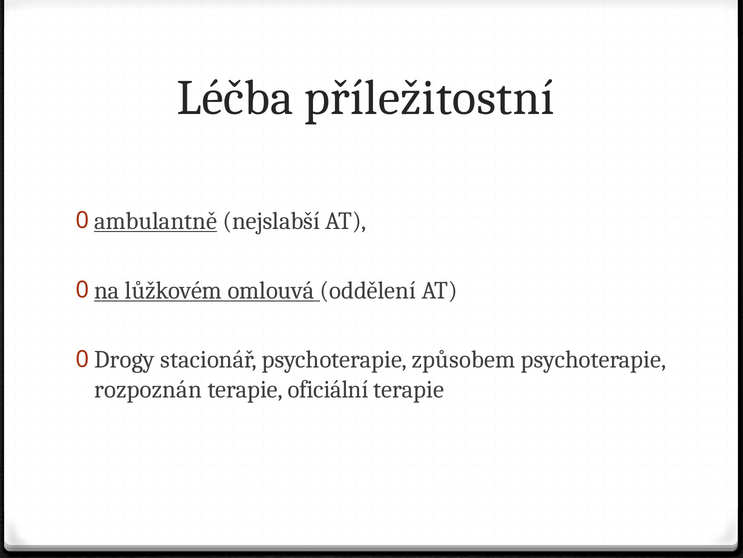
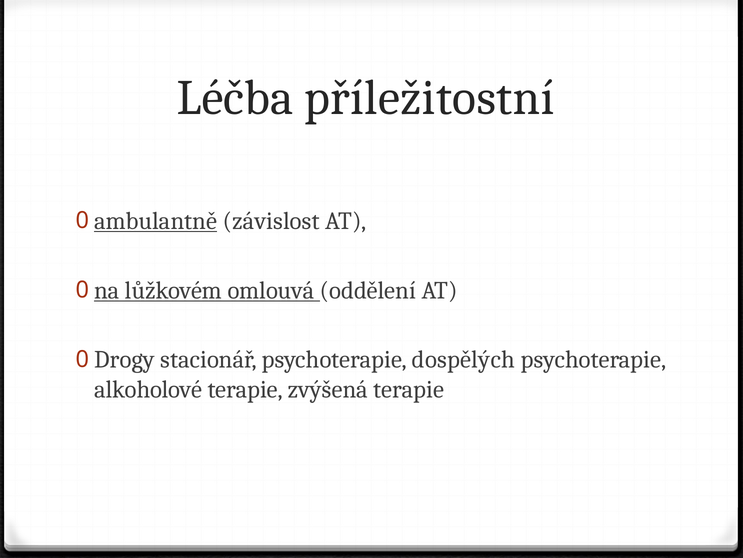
nejslabší: nejslabší -> závislost (271, 221)
způsobem: způsobem -> dospělých (463, 359)
rozpoznán: rozpoznán -> alkoholové (148, 389)
oficiální: oficiální -> zvýšená (328, 389)
